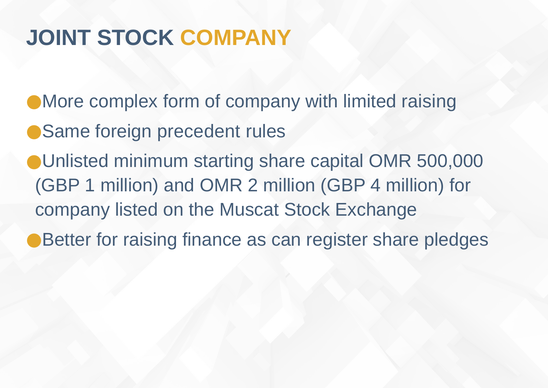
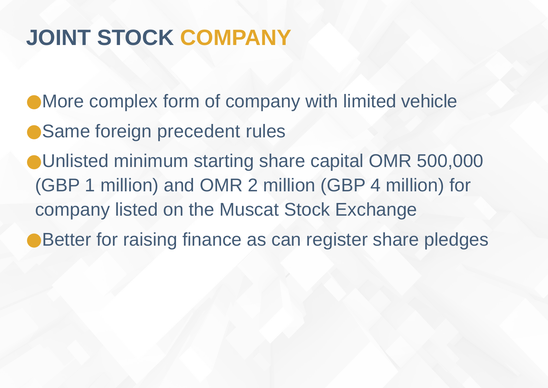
limited raising: raising -> vehicle (429, 101)
